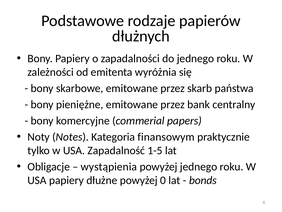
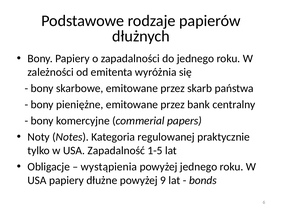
finansowym: finansowym -> regulowanej (166, 137)
0: 0 -> 9 (163, 180)
